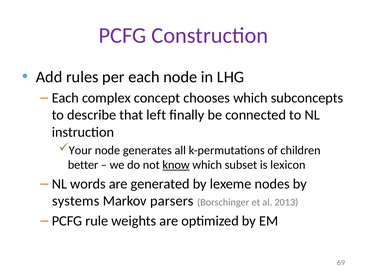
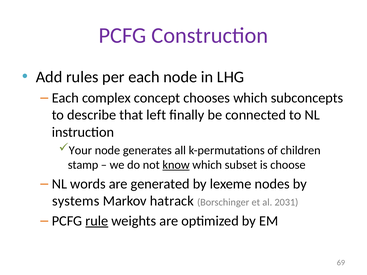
better: better -> stamp (83, 165)
lexicon: lexicon -> choose (288, 165)
parsers: parsers -> hatrack (172, 201)
2013: 2013 -> 2031 (286, 202)
rule underline: none -> present (97, 221)
